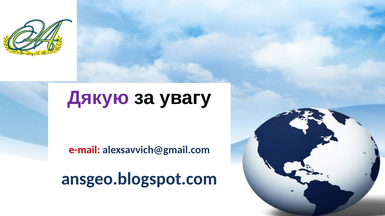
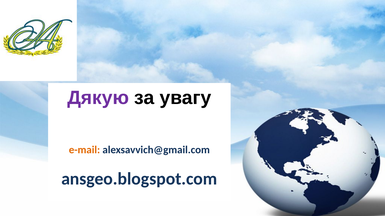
e-mail colour: red -> orange (84, 150)
